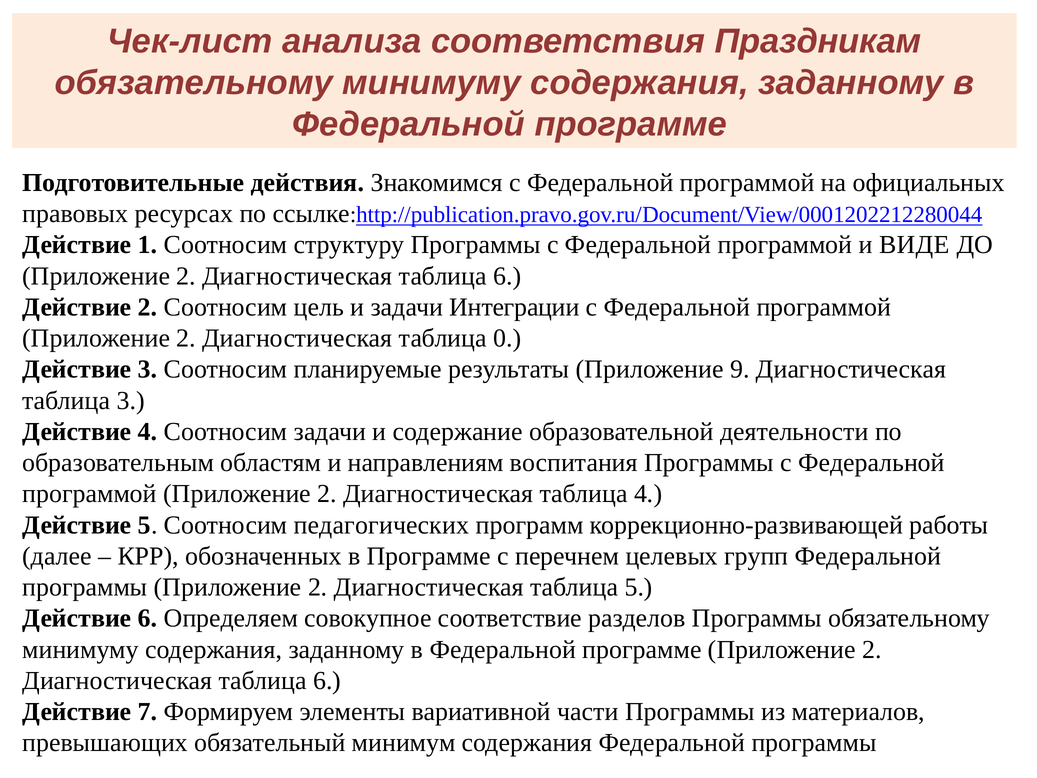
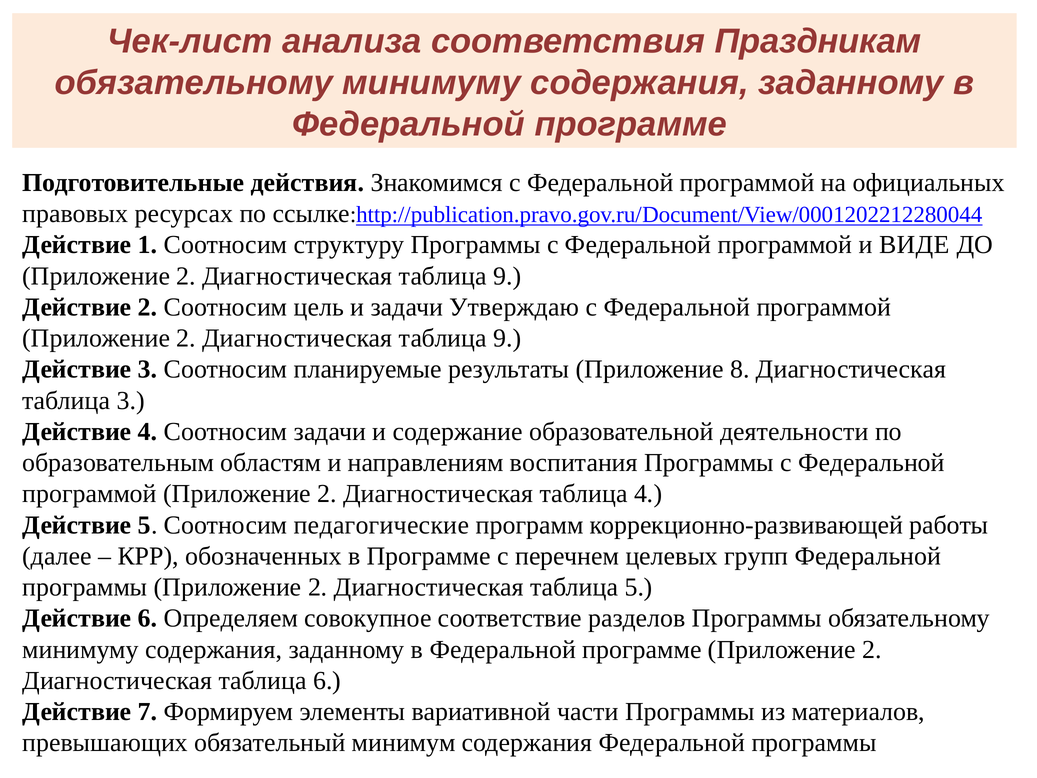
6: 6 -> 9 (507, 276)
Интеграции: Интеграции -> Утверждаю (514, 307)
0: 0 -> 9 (507, 338)
9: 9 -> 8 (740, 369)
педагогических: педагогических -> педагогические (381, 525)
